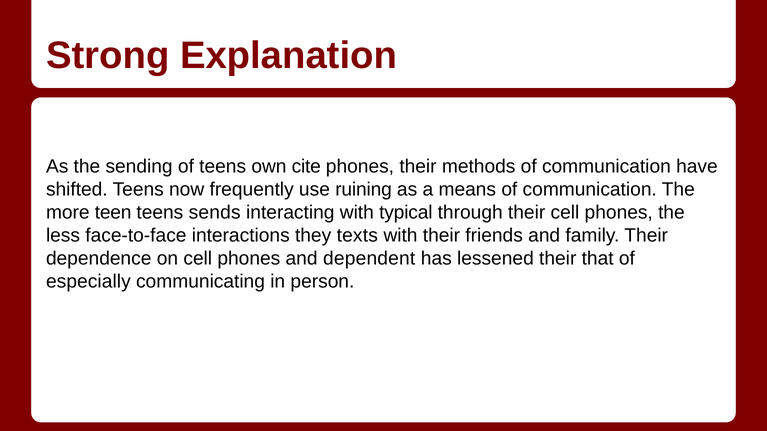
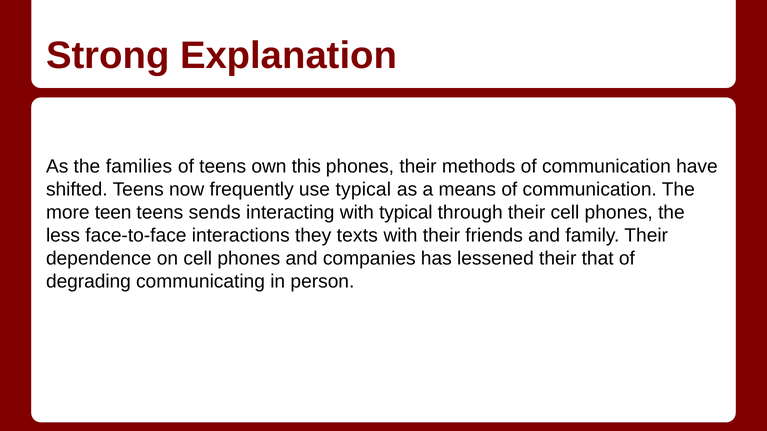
sending: sending -> families (139, 166)
cite: cite -> this (306, 166)
use ruining: ruining -> typical (363, 189)
dependent: dependent -> companies (369, 258)
especially: especially -> degrading (88, 282)
